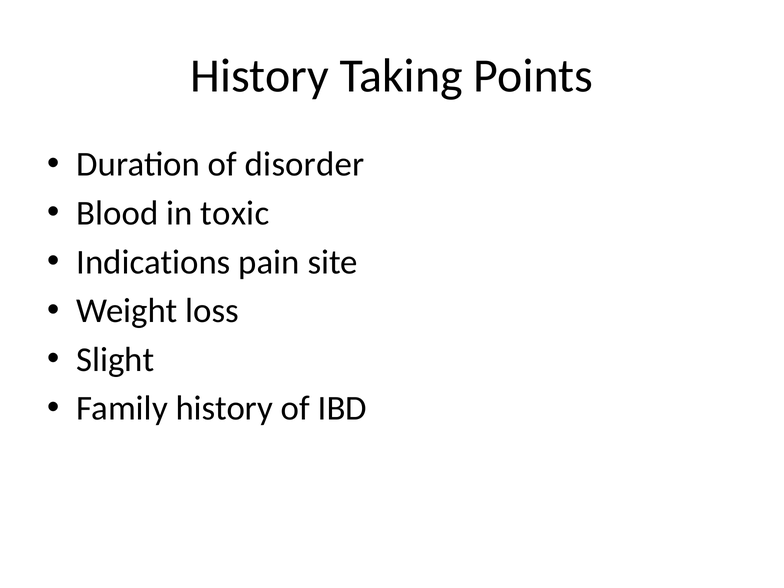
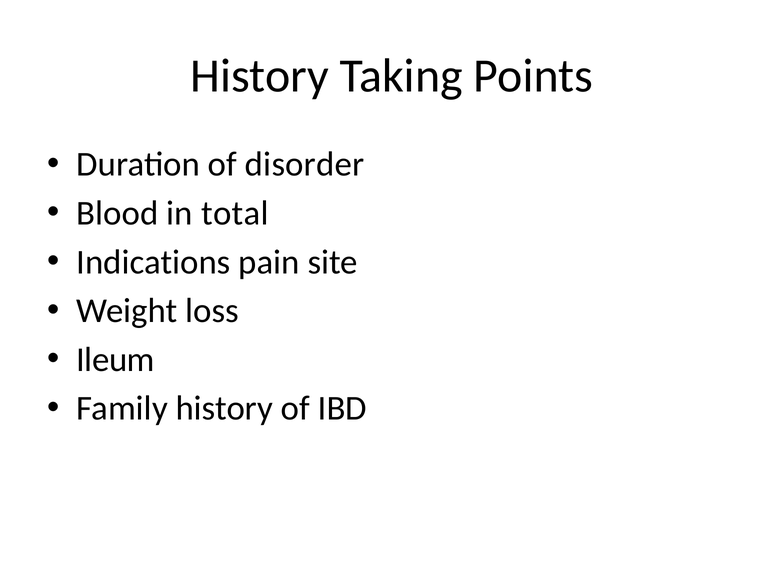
toxic: toxic -> total (235, 213)
Slight: Slight -> Ileum (115, 360)
